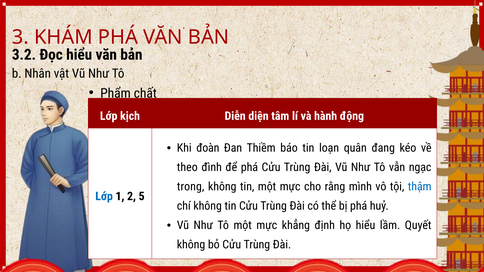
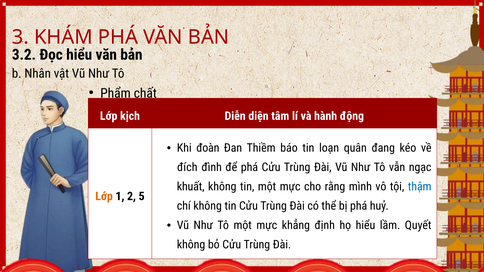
theo: theo -> đích (187, 167)
trong: trong -> khuất (191, 187)
Lớp colour: blue -> orange (104, 196)
